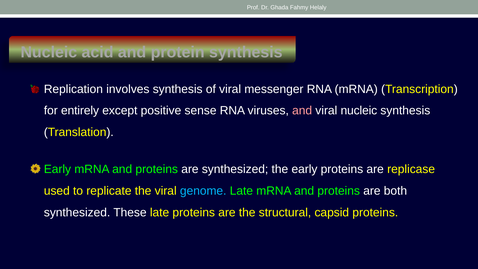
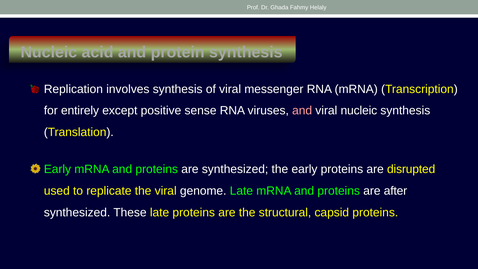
replicase: replicase -> disrupted (411, 169)
genome colour: light blue -> white (203, 191)
both: both -> after (396, 191)
